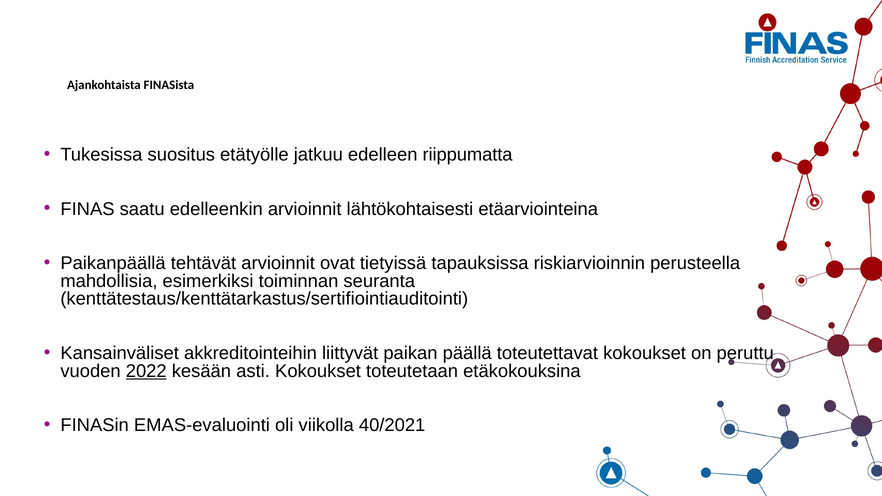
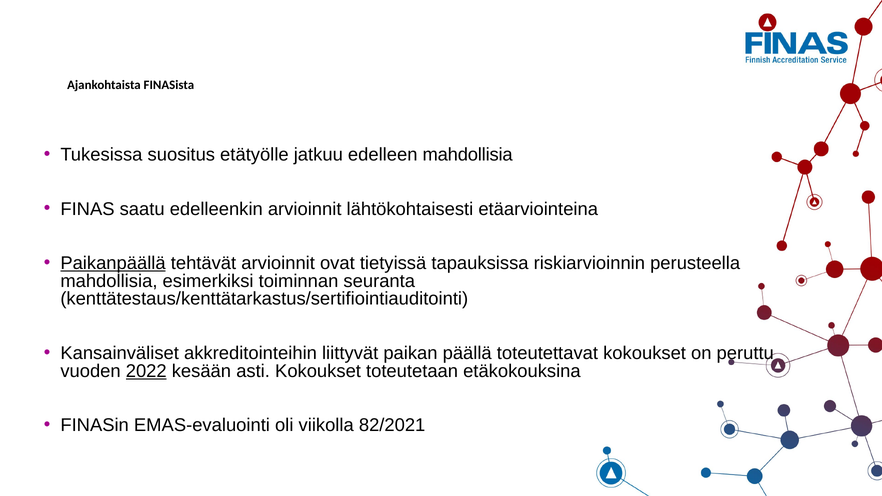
edelleen riippumatta: riippumatta -> mahdollisia (468, 155)
Paikanpäällä underline: none -> present (113, 263)
40/2021: 40/2021 -> 82/2021 (392, 425)
